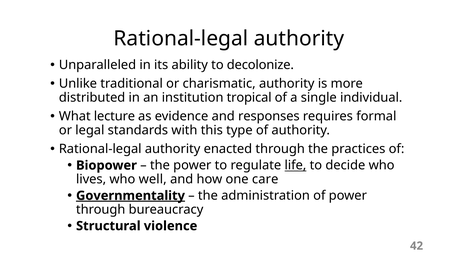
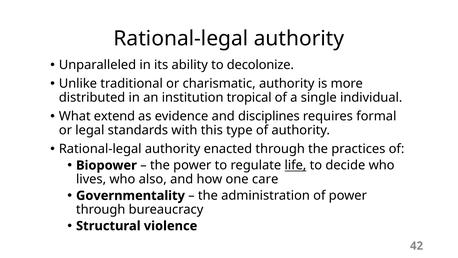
lecture: lecture -> extend (114, 116)
responses: responses -> disciplines (269, 116)
well: well -> also (153, 179)
Governmentality underline: present -> none (130, 195)
